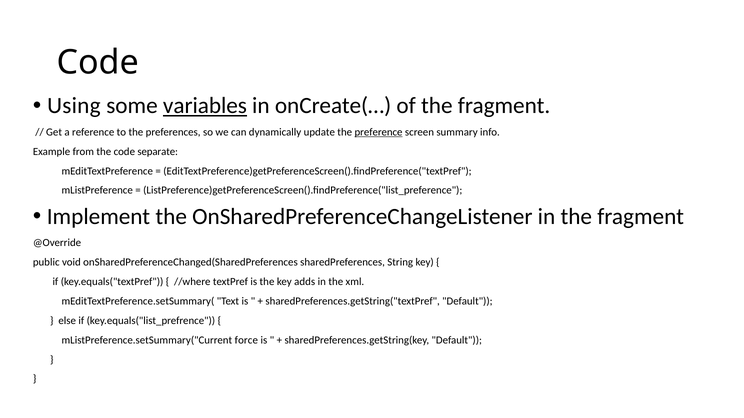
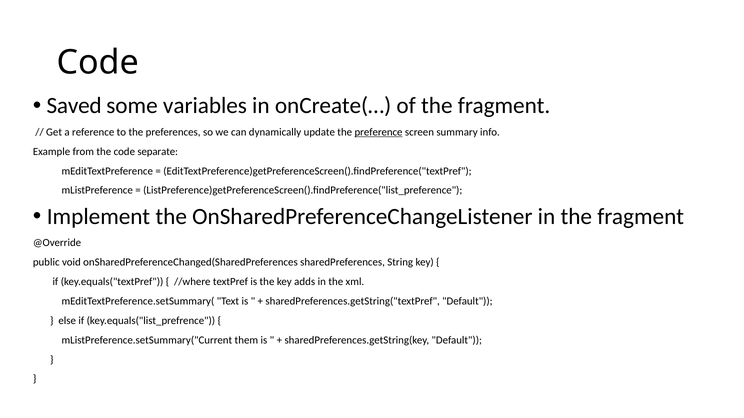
Using: Using -> Saved (74, 106)
variables underline: present -> none (205, 106)
force: force -> them (246, 340)
